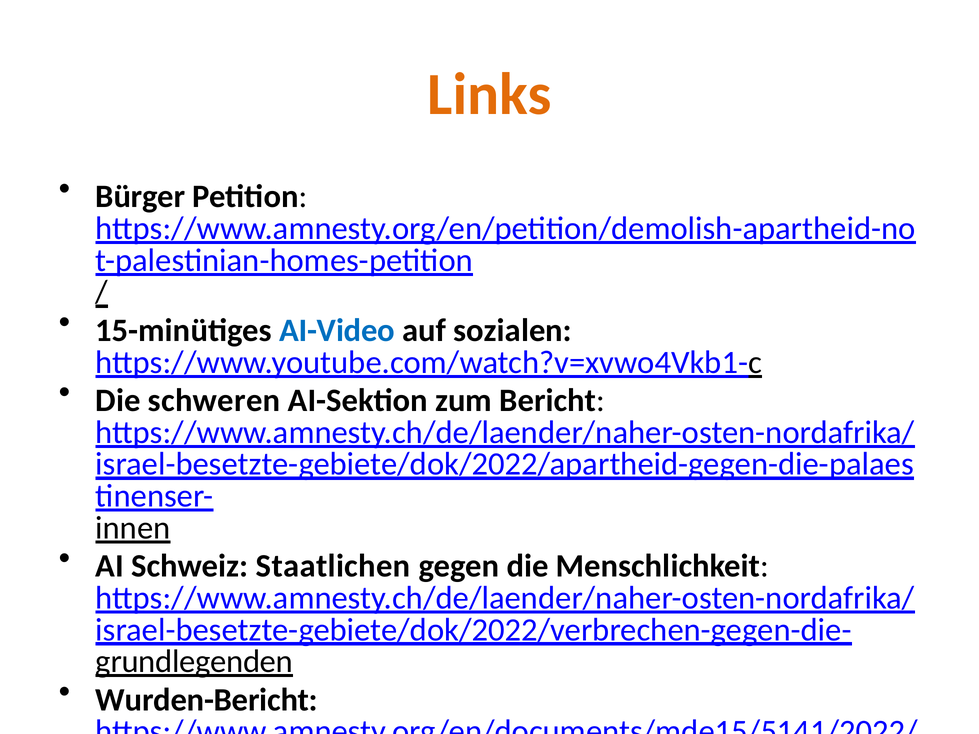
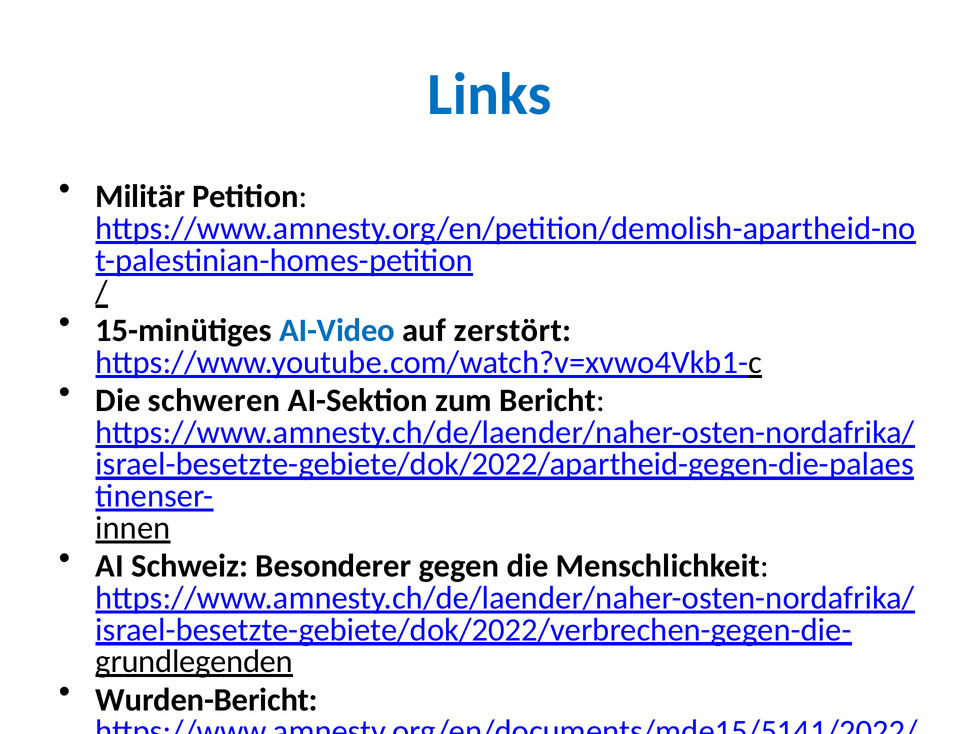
Links colour: orange -> blue (489, 95)
Bürger: Bürger -> Militär (140, 197)
sozialen: sozialen -> zerstört (513, 331)
Staatlichen: Staatlichen -> Besonderer (333, 566)
